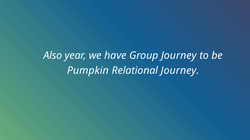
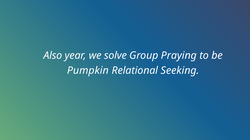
have: have -> solve (116, 56)
Group Journey: Journey -> Praying (179, 56)
Relational Journey: Journey -> Seeking (180, 71)
